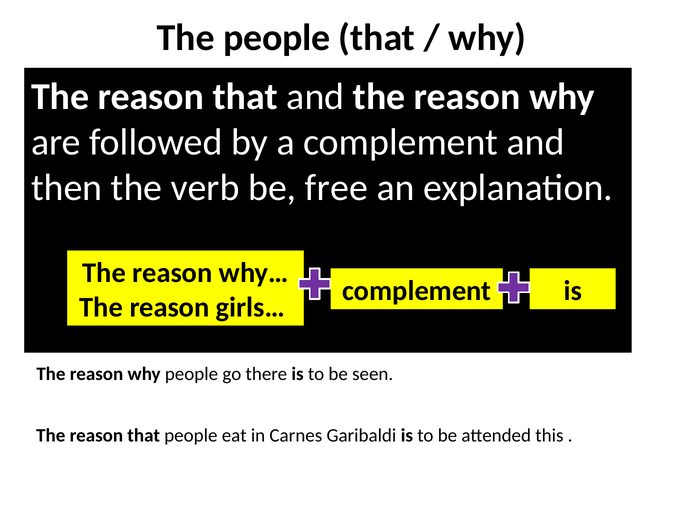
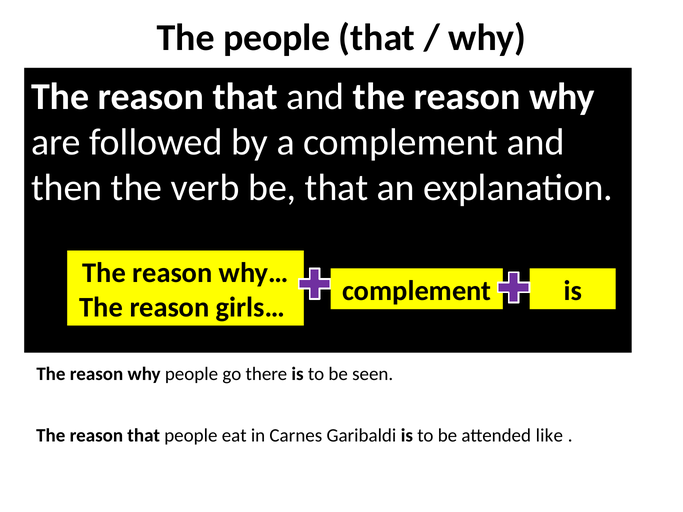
be free: free -> that (337, 188)
this: this -> like (549, 436)
